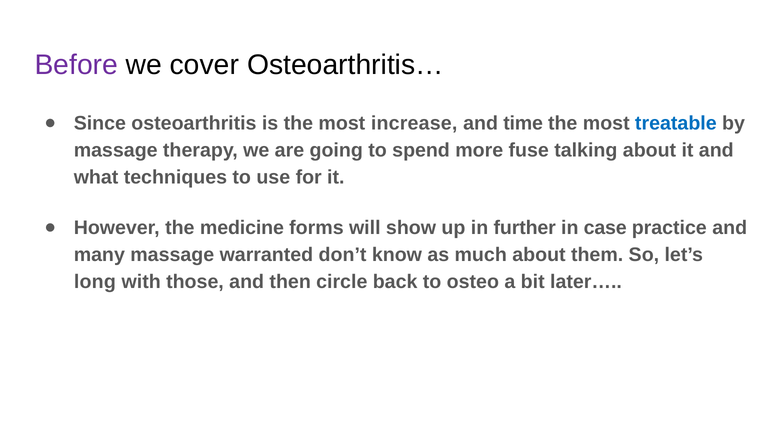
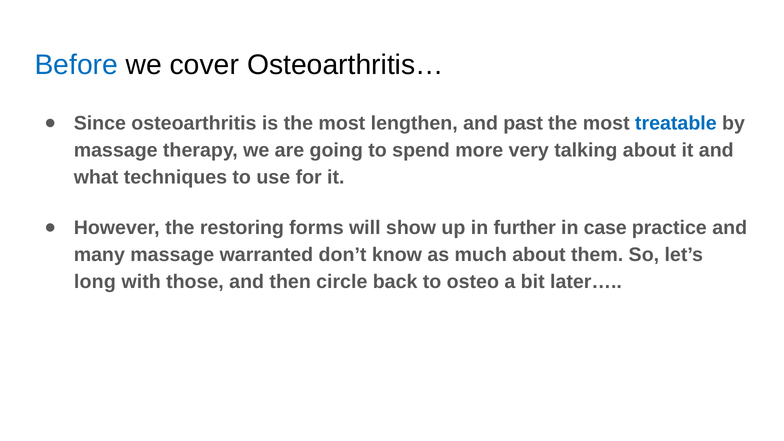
Before colour: purple -> blue (76, 65)
increase: increase -> lengthen (414, 123)
time: time -> past (523, 123)
fuse: fuse -> very (529, 150)
medicine: medicine -> restoring (242, 228)
